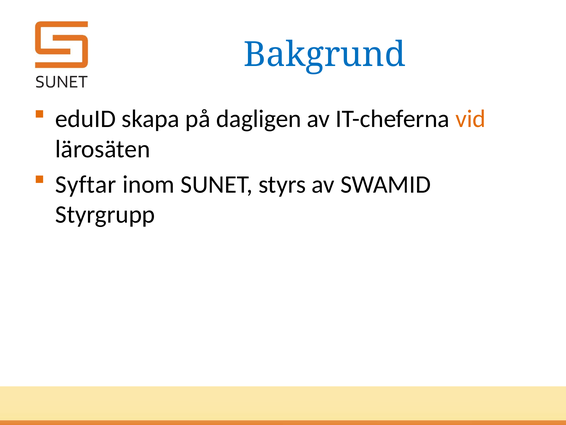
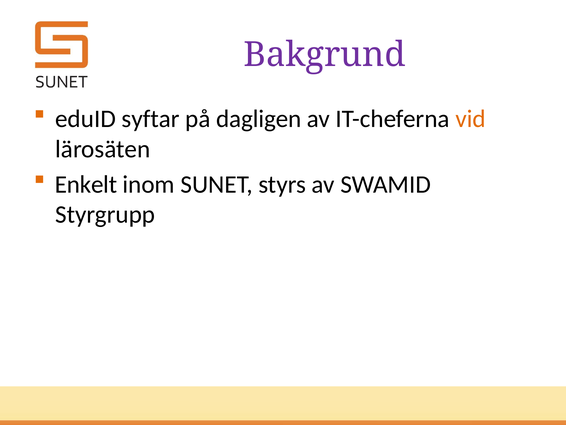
Bakgrund colour: blue -> purple (325, 55)
skapa: skapa -> syftar (151, 119)
Syftar: Syftar -> Enkelt (86, 184)
